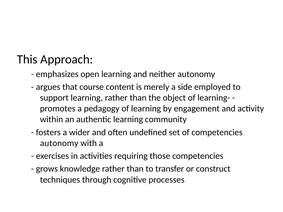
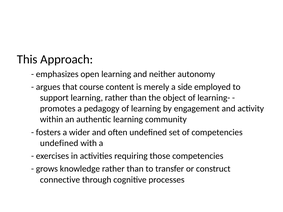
autonomy: autonomy -> undefined (59, 143)
techniques: techniques -> connective (60, 180)
